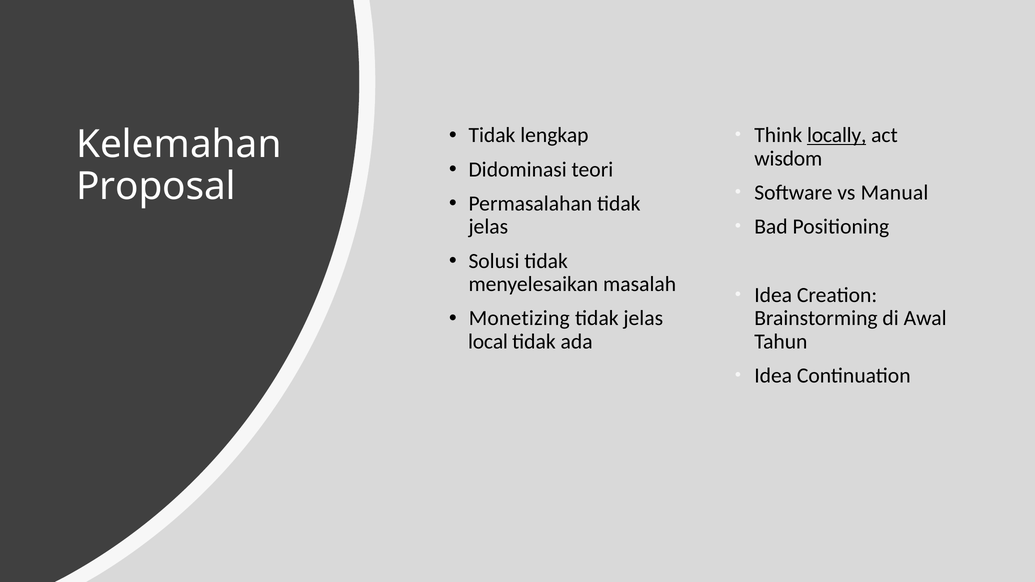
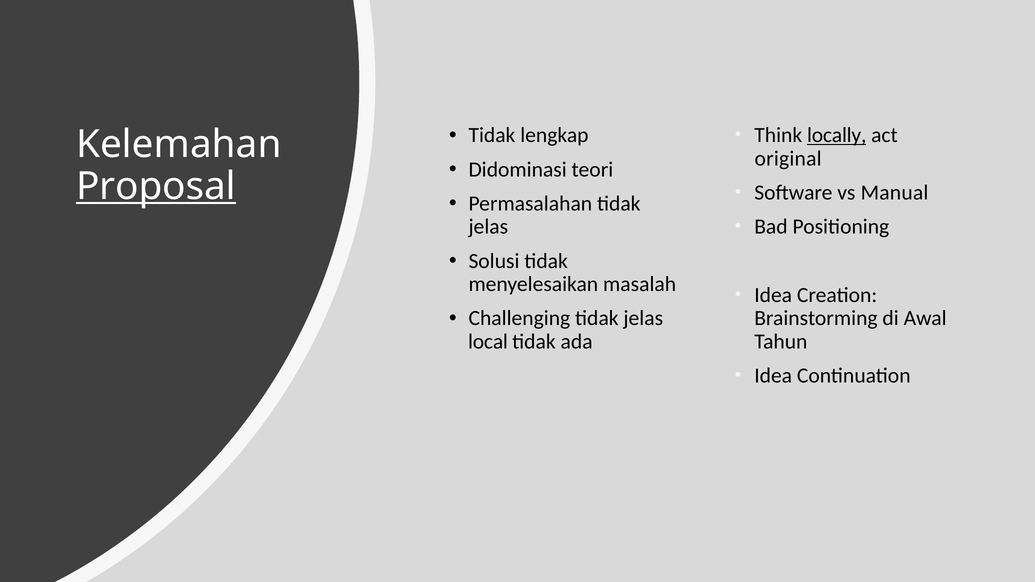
wisdom: wisdom -> original (788, 159)
Proposal underline: none -> present (156, 186)
Monetizing: Monetizing -> Challenging (519, 318)
